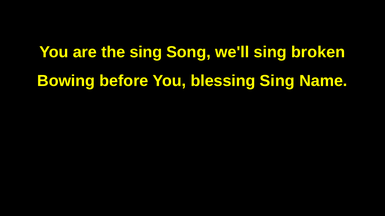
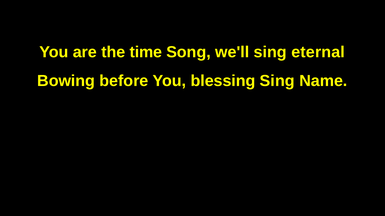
the sing: sing -> time (146, 52)
broken: broken -> eternal (318, 52)
